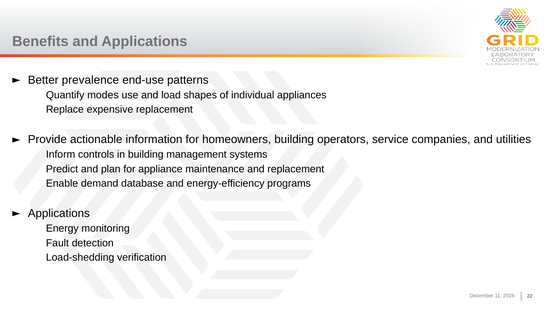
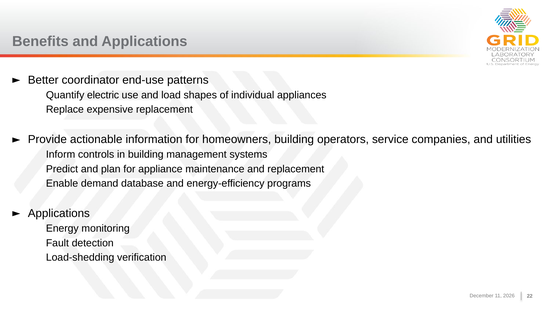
prevalence: prevalence -> coordinator (90, 80)
modes: modes -> electric (103, 95)
